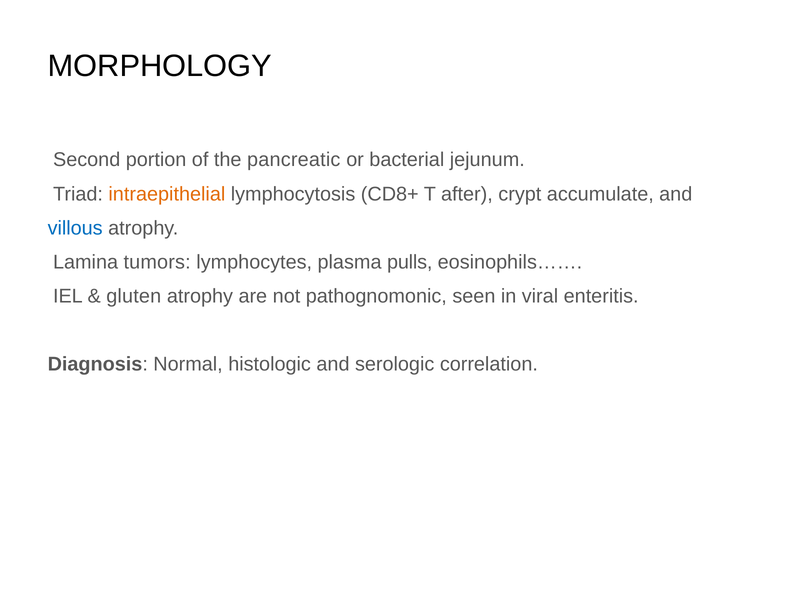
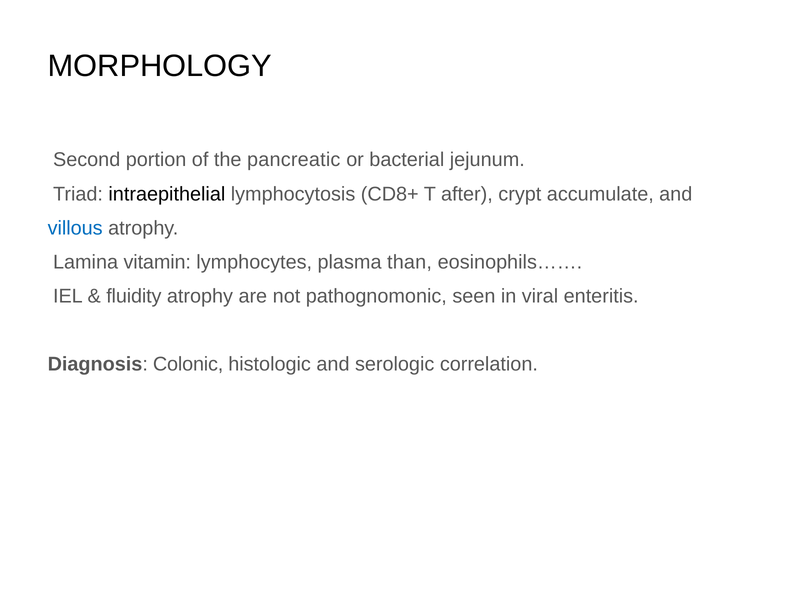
intraepithelial colour: orange -> black (167, 194)
tumors: tumors -> vitamin (157, 262)
pulls: pulls -> than (410, 262)
gluten: gluten -> fluidity (134, 296)
Normal: Normal -> Colonic (188, 364)
